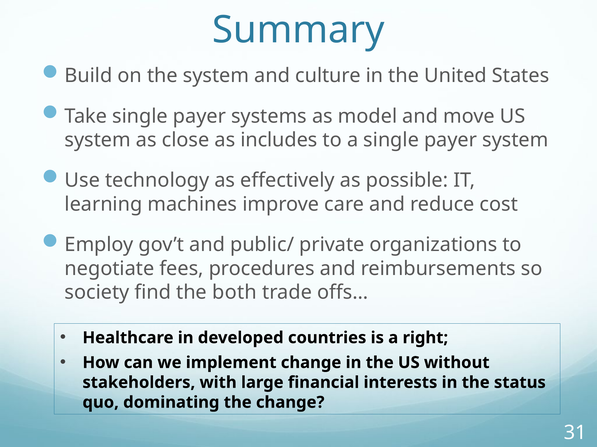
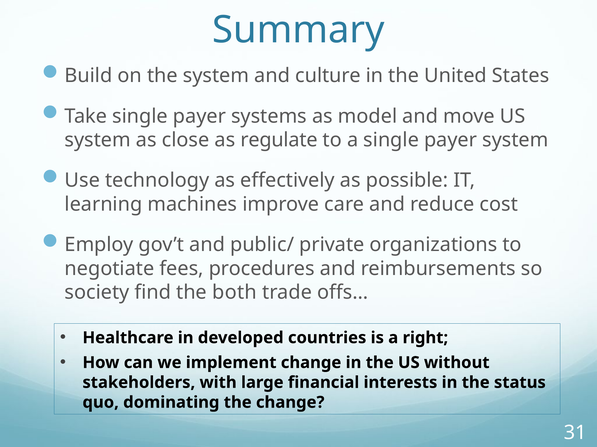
includes: includes -> regulate (279, 140)
